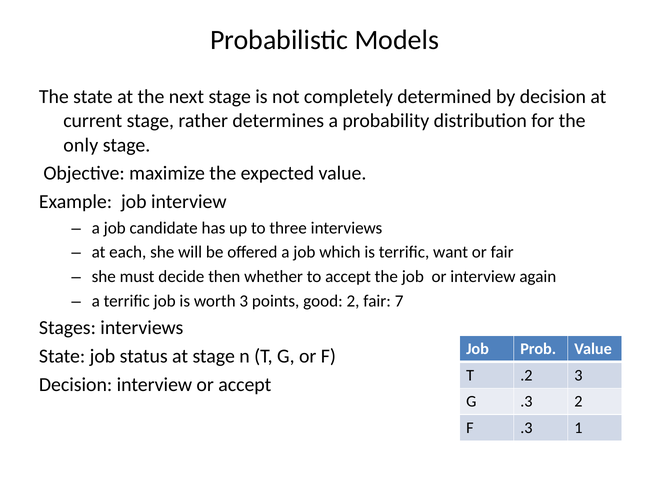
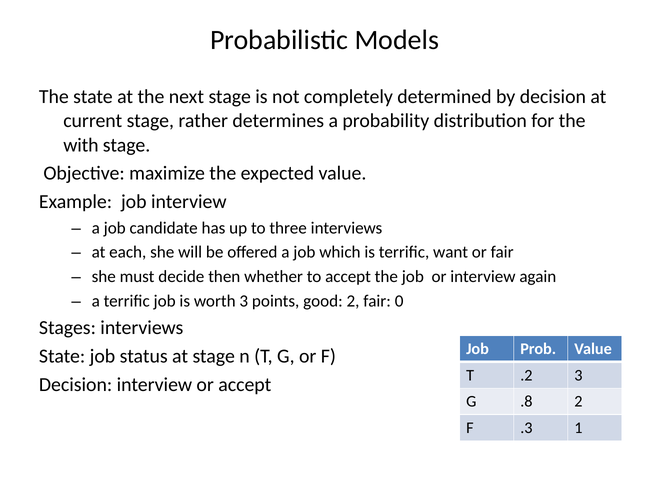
only: only -> with (81, 145)
7: 7 -> 0 (399, 301)
G .3: .3 -> .8 (526, 401)
